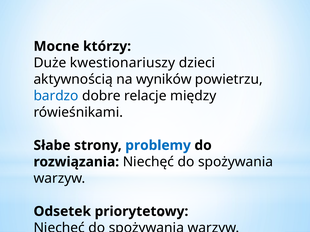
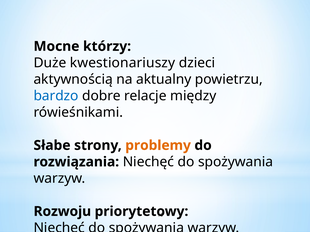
wyników: wyników -> aktualny (164, 80)
problemy colour: blue -> orange (158, 146)
Odsetek: Odsetek -> Rozwoju (62, 212)
